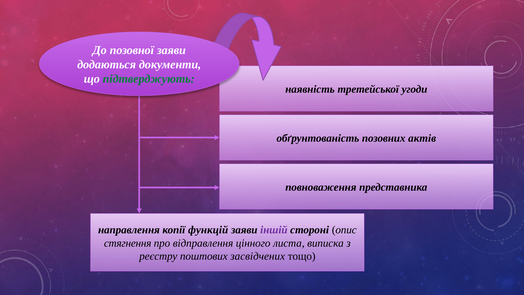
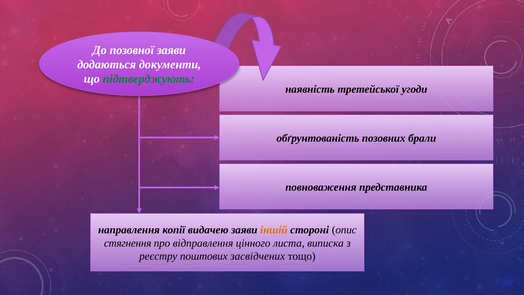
актів: актів -> брали (422, 138)
функцій: функцій -> видачею (208, 230)
іншій colour: purple -> orange (274, 230)
